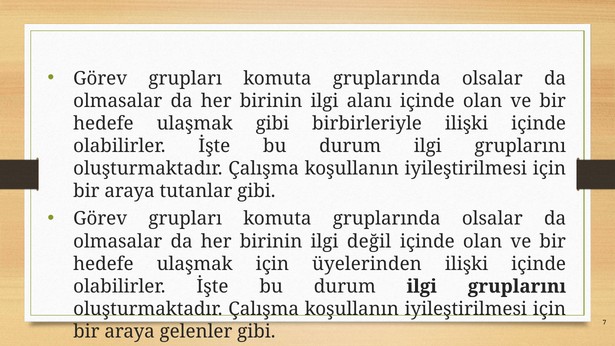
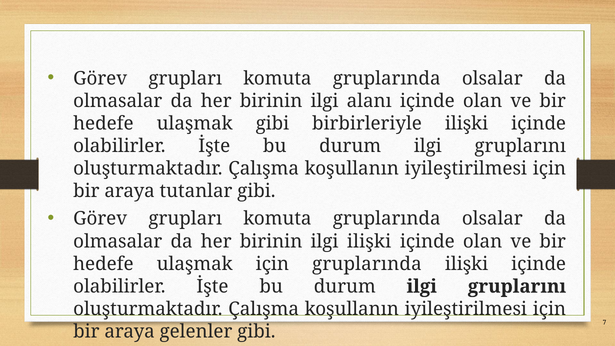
ilgi değil: değil -> ilişki (369, 241)
için üyelerinden: üyelerinden -> gruplarında (367, 264)
